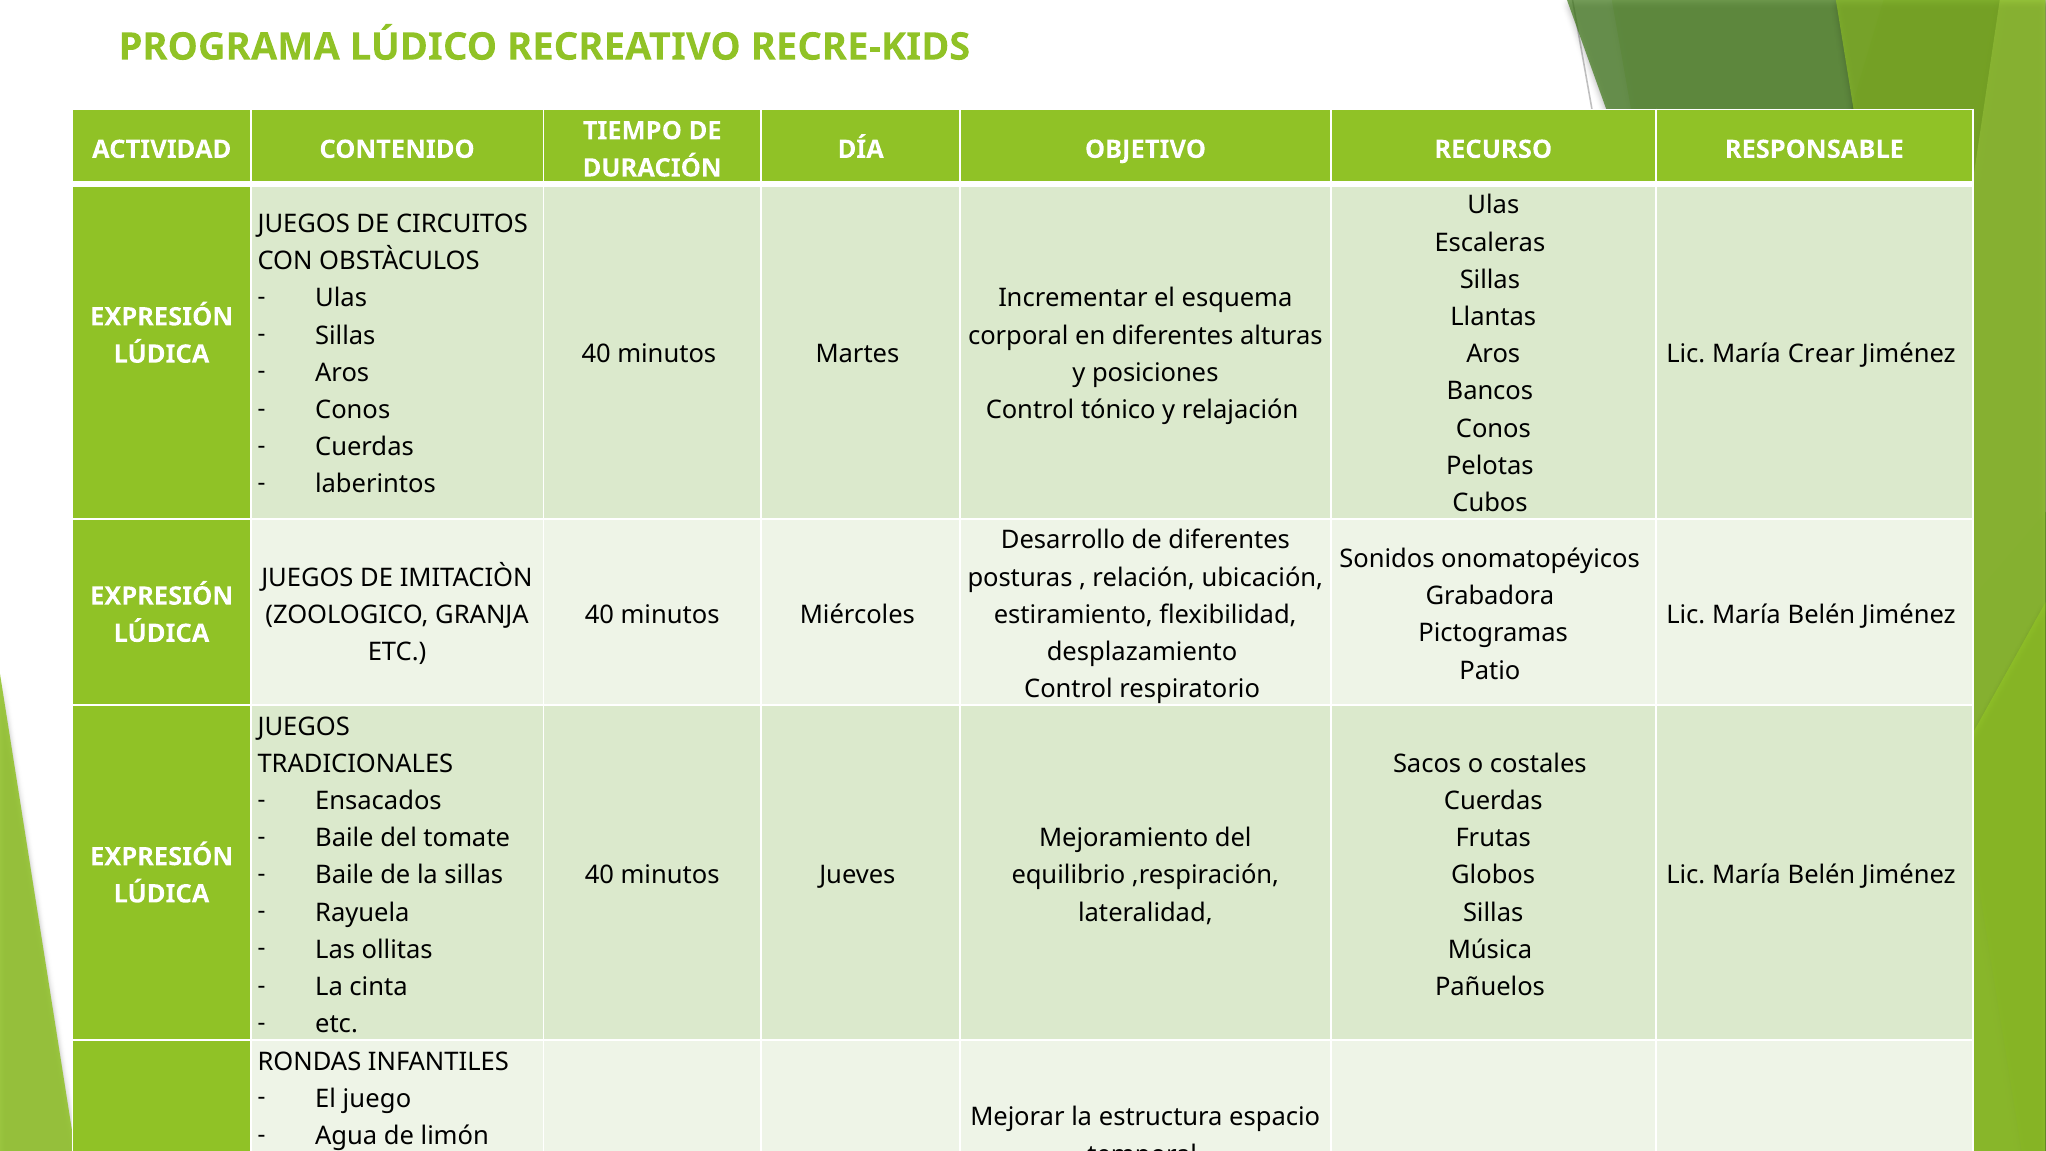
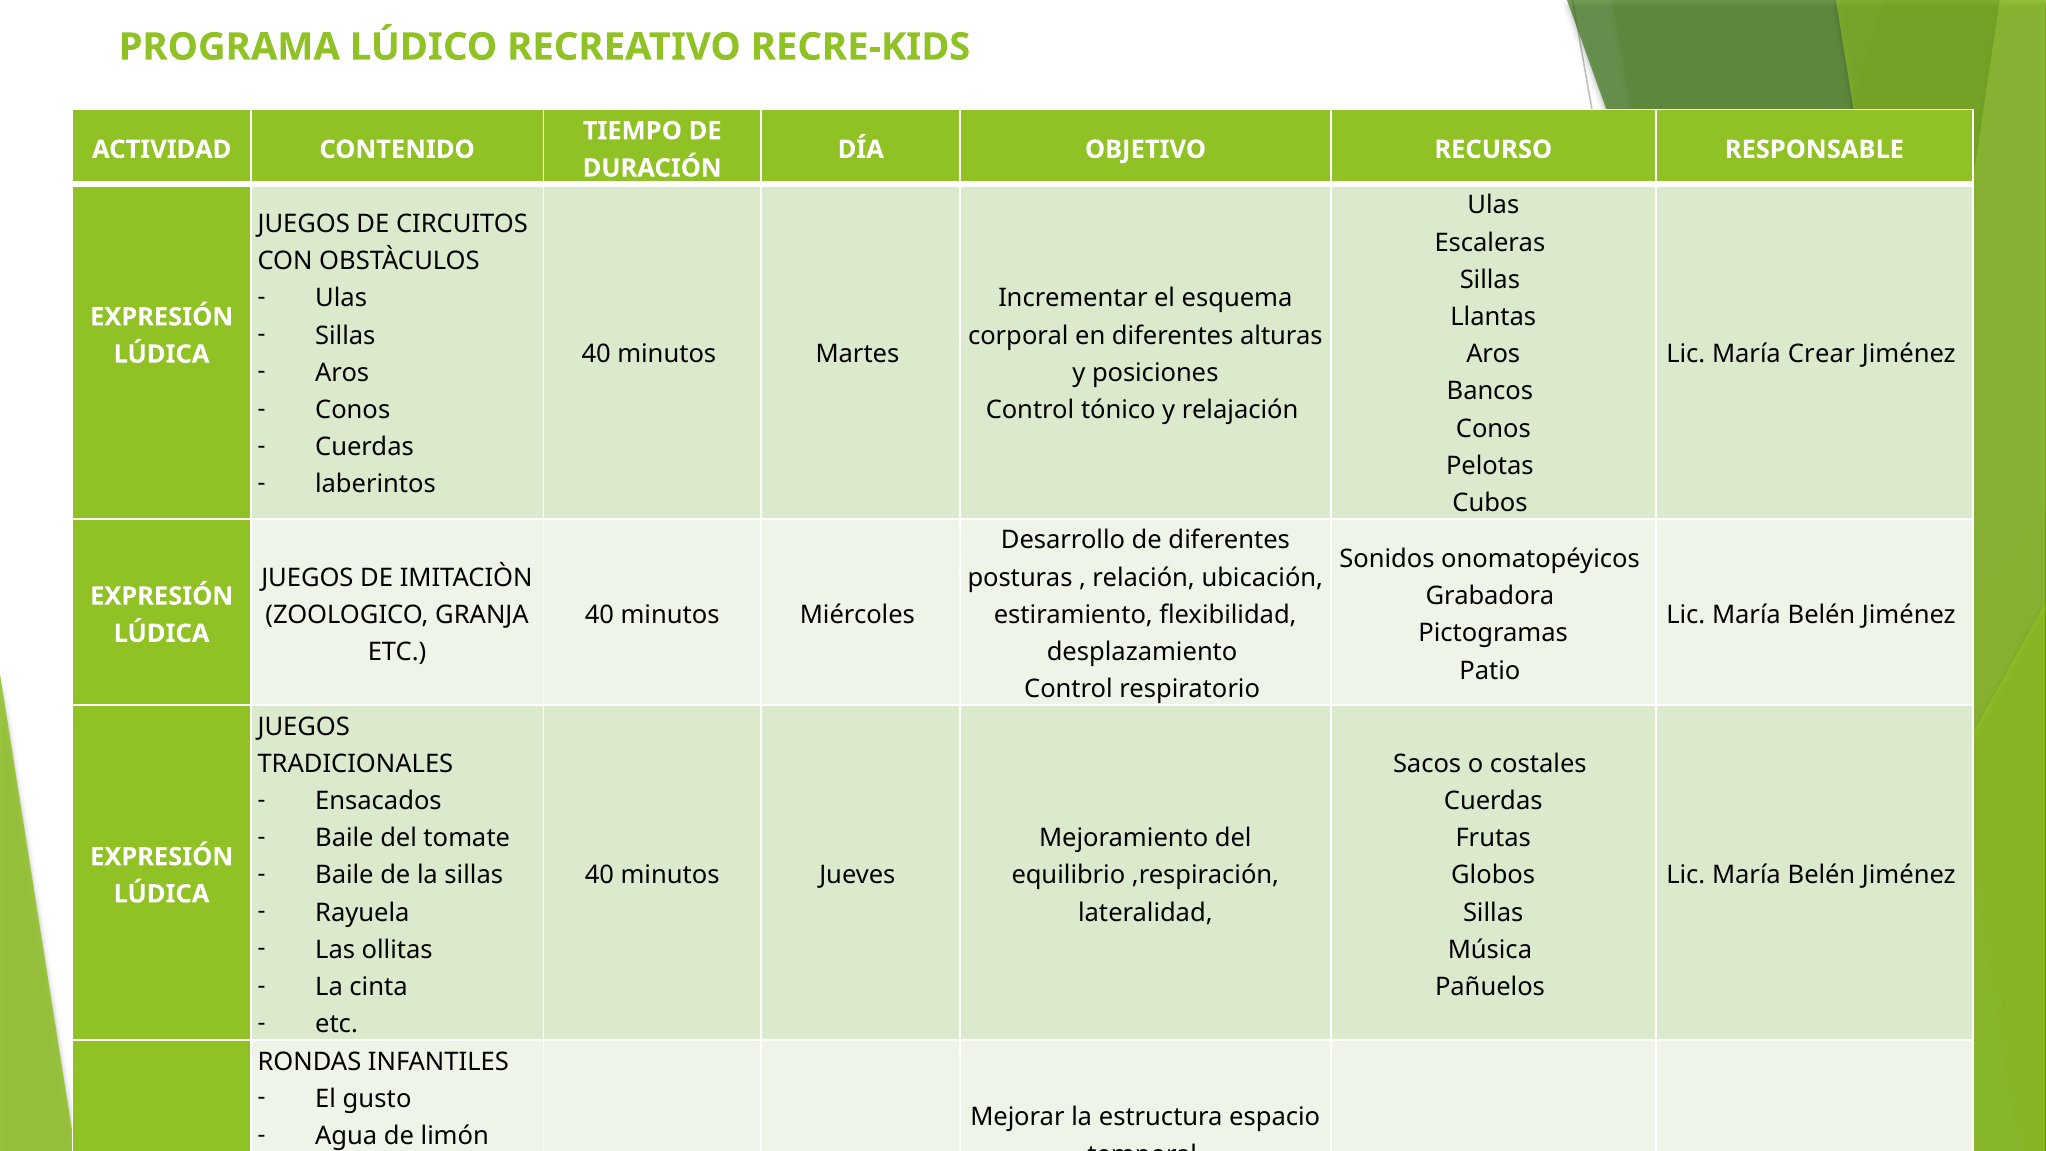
juego: juego -> gusto (377, 1099)
